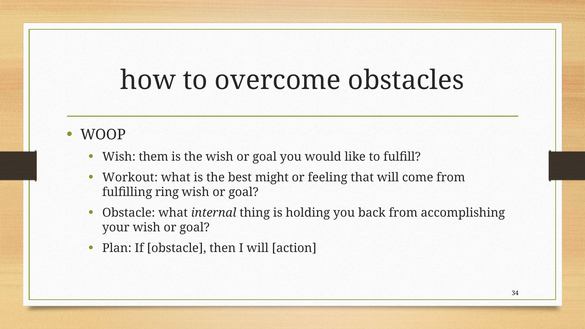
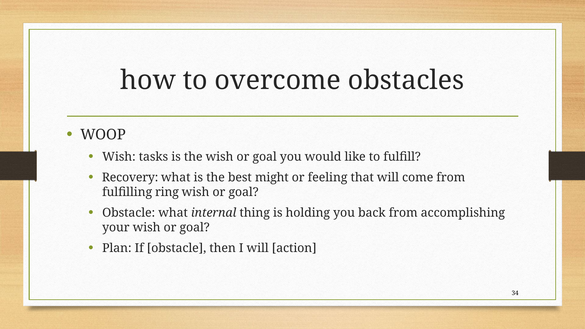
them: them -> tasks (153, 157)
Workout: Workout -> Recovery (130, 177)
